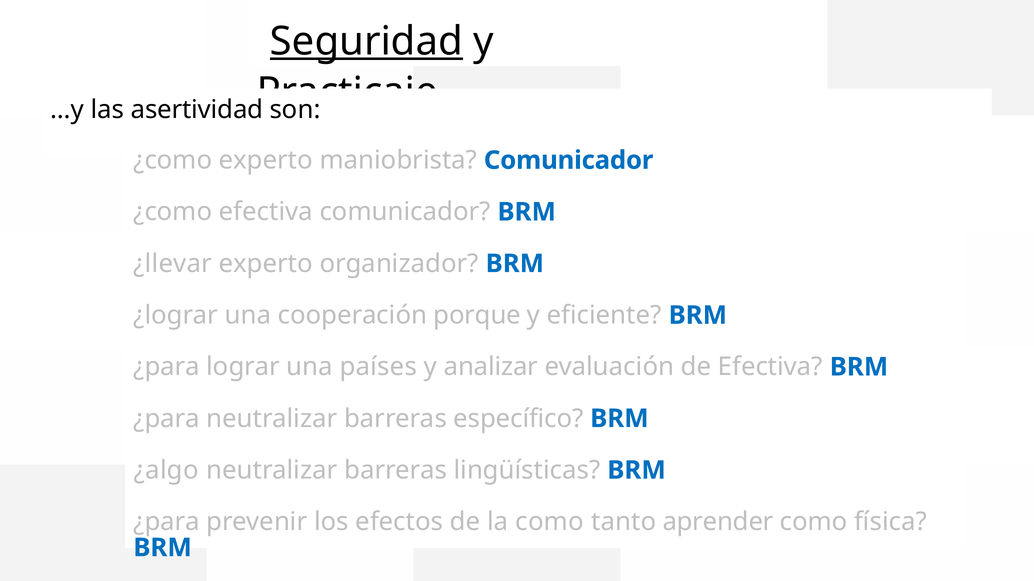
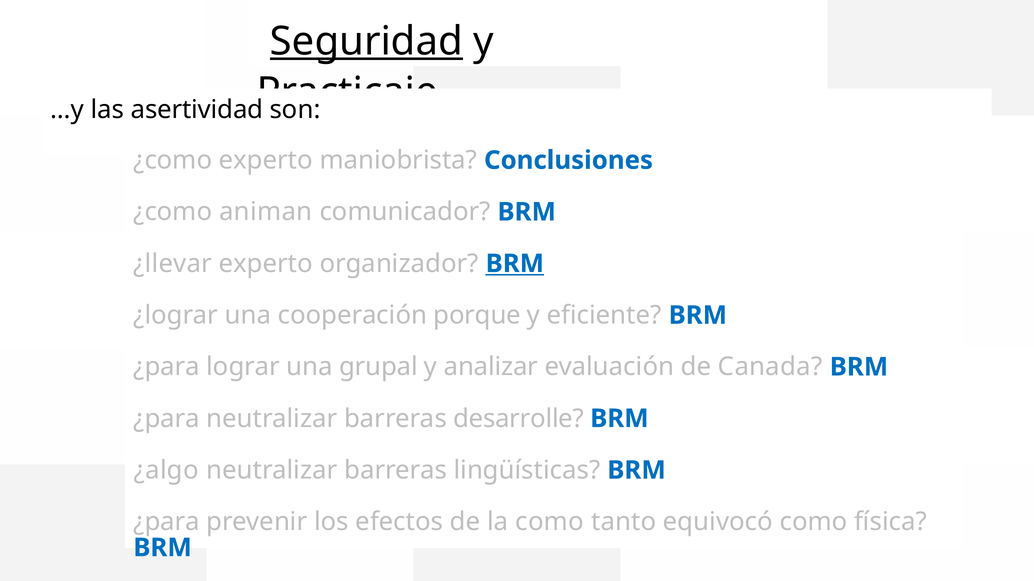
maniobrista Comunicador: Comunicador -> Conclusiones (568, 160)
¿como efectiva: efectiva -> animan (266, 212)
BRM underline: none -> present (515, 264)
países: países -> grupal (379, 367)
de Efectiva: Efectiva -> Canada (770, 367)
específico: específico -> desarrolle (519, 419)
aprender: aprender -> equivocó (718, 522)
